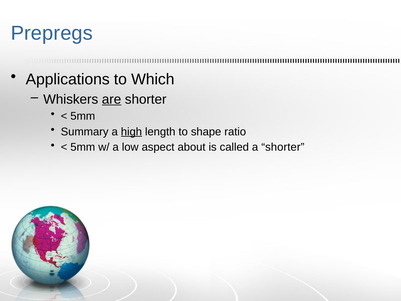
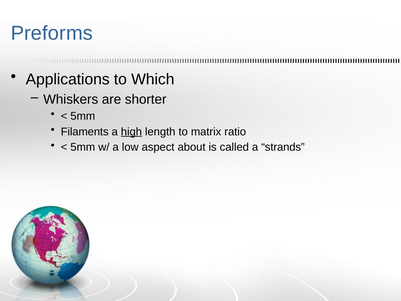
Prepregs: Prepregs -> Preforms (52, 33)
are underline: present -> none (112, 99)
Summary: Summary -> Filaments (85, 132)
shape: shape -> matrix (206, 132)
a shorter: shorter -> strands (283, 147)
